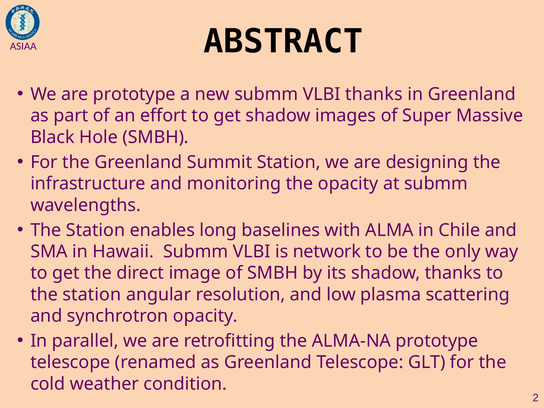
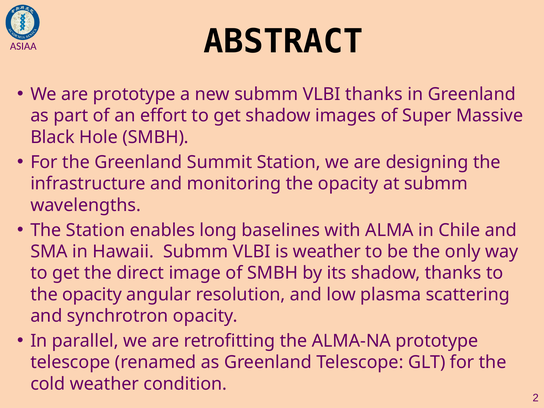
is network: network -> weather (327, 252)
station: station -> opacity (92, 295)
